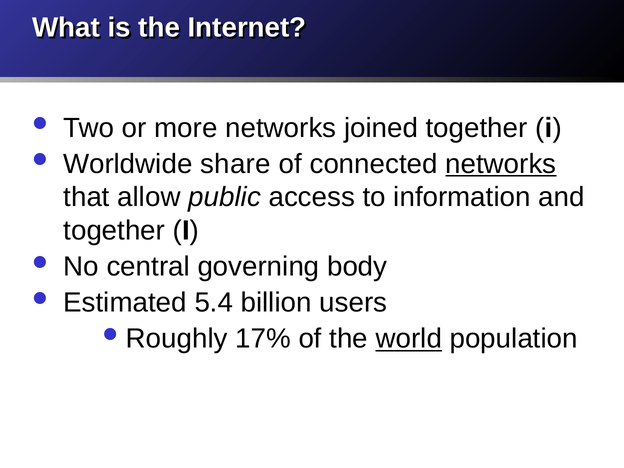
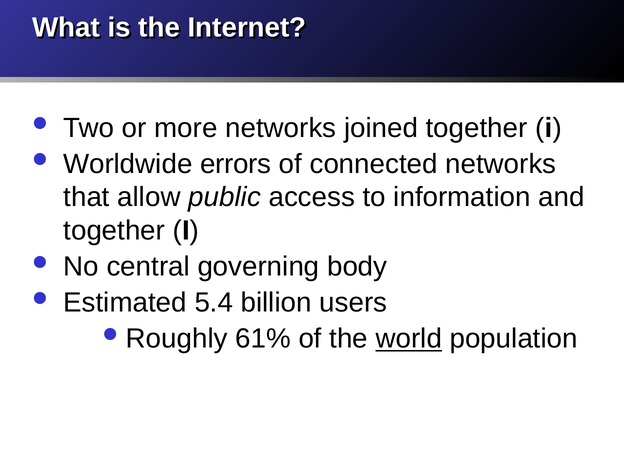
share: share -> errors (236, 164)
networks underline: present -> none (501, 164)
17%: 17% -> 61% (263, 339)
